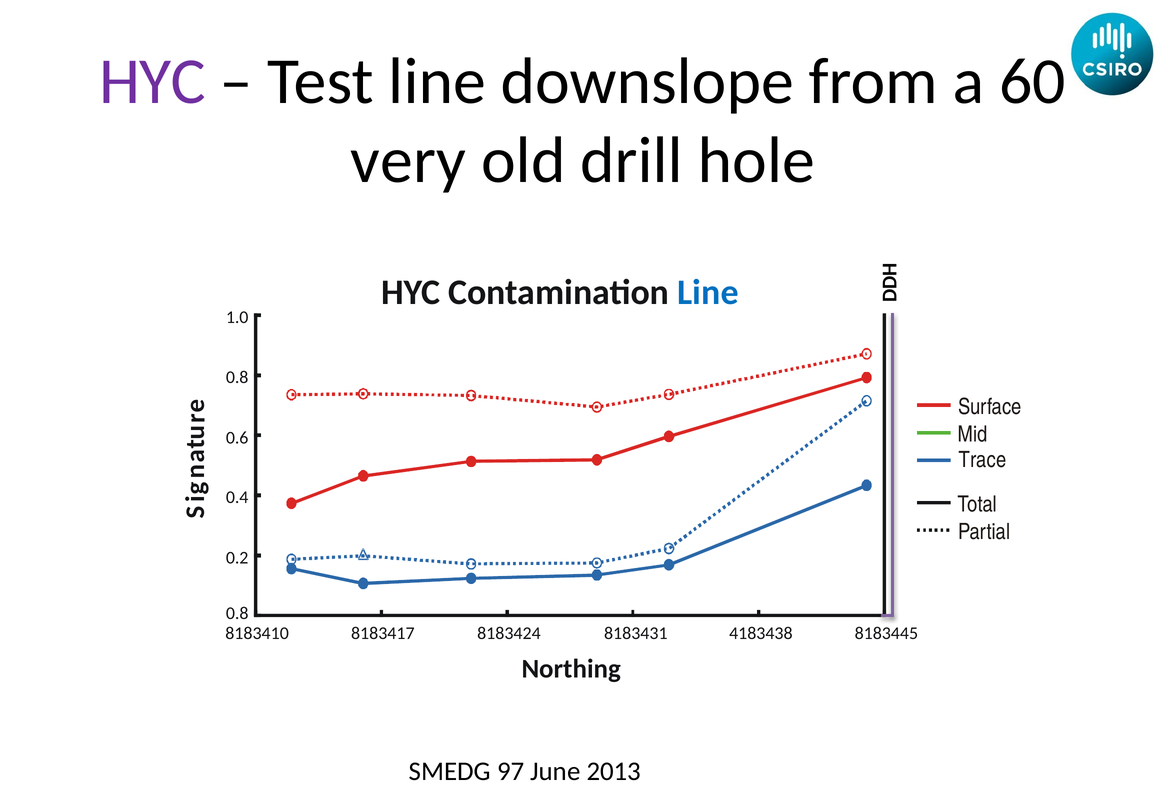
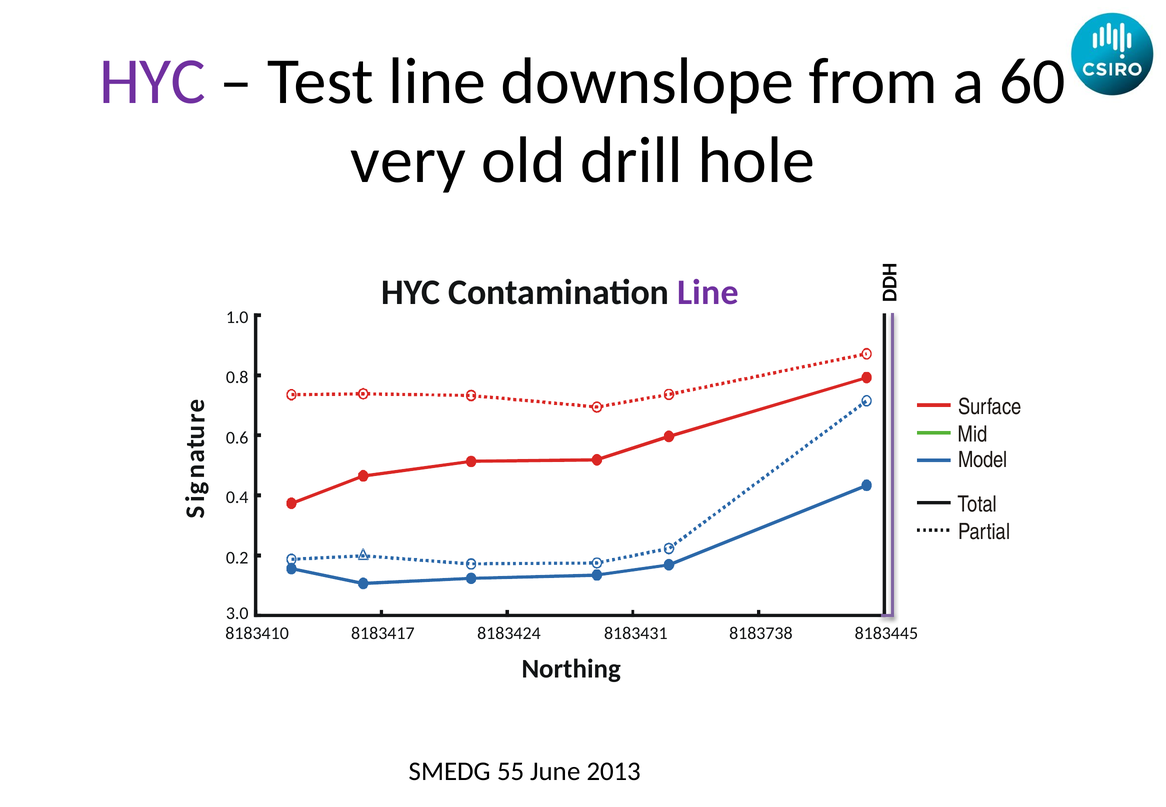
Line colour: blue -> purple (708, 292)
Trace: Trace -> Model (983, 460)
0.8: 0.8 -> 3.0 (237, 613)
4183438: 4183438 -> 8183738 (761, 634)
97: 97 -> 55 (511, 772)
